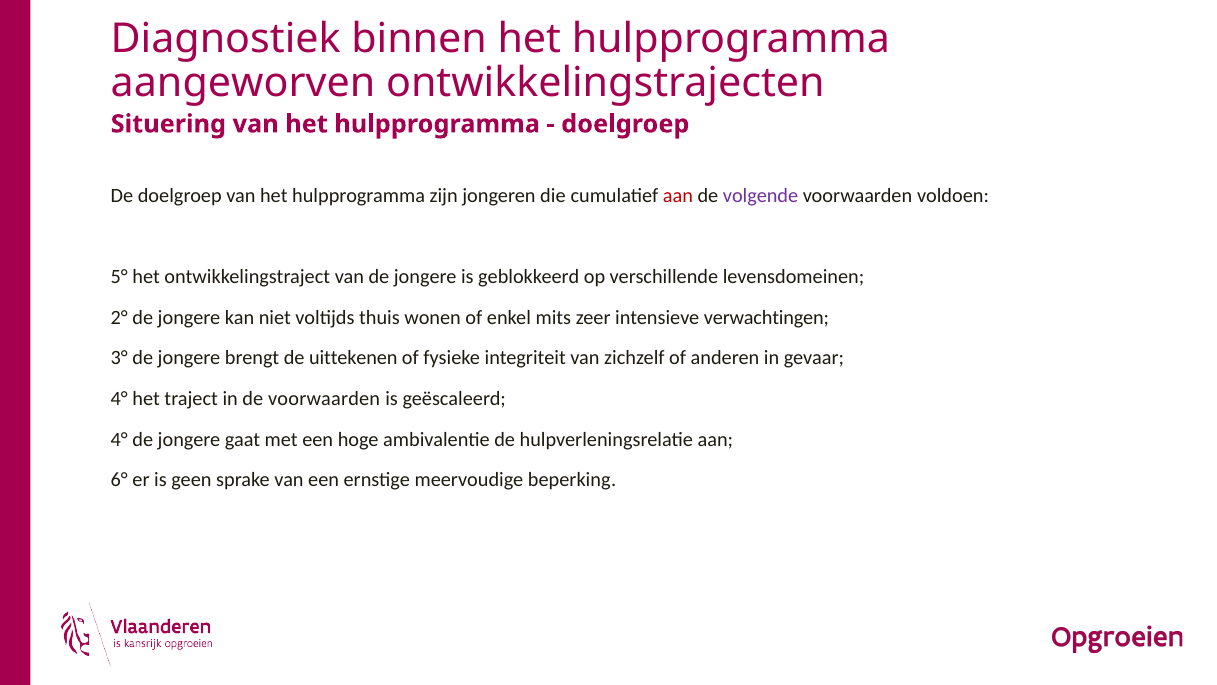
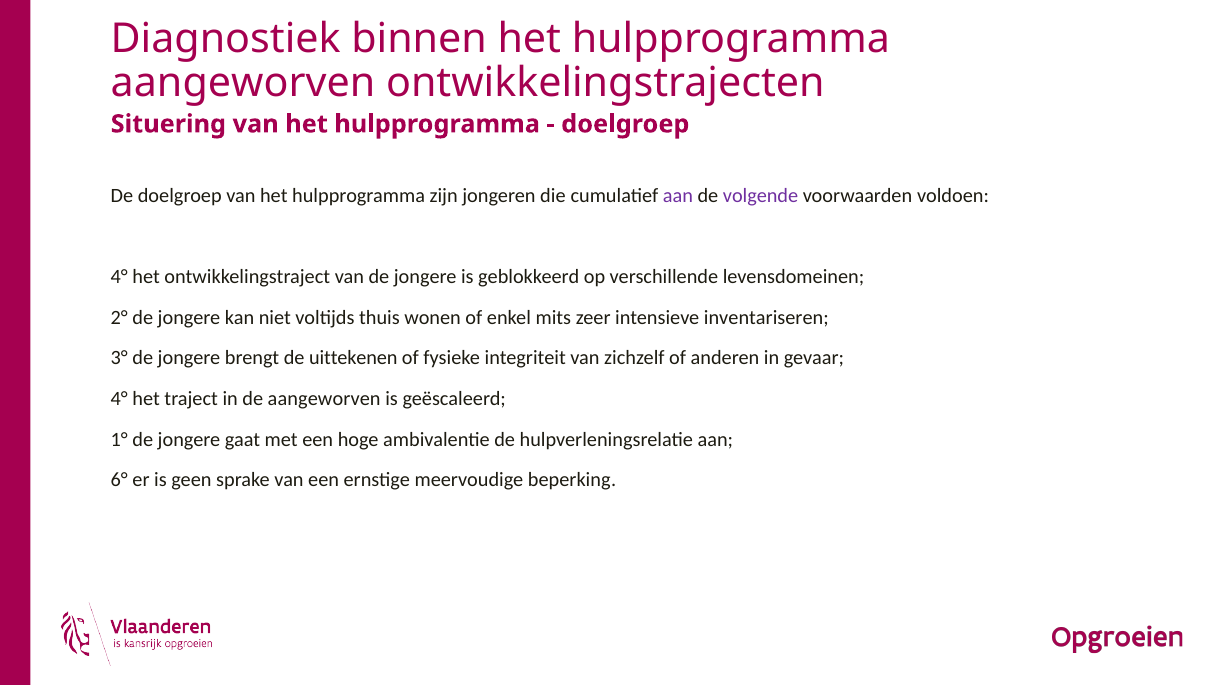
aan colour: red -> purple (678, 195)
5°: 5° -> 4° (119, 277)
verwachtingen: verwachtingen -> inventariseren (766, 317)
de voorwaarden: voorwaarden -> aangeworven (324, 399)
4°: 4° -> 1° (119, 439)
